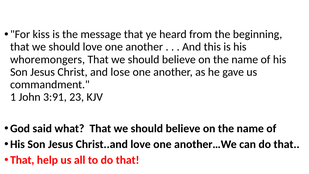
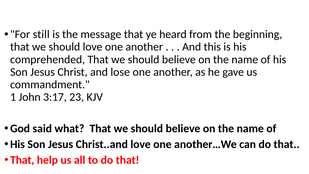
kiss: kiss -> still (41, 34)
whoremongers: whoremongers -> comprehended (48, 59)
3:91: 3:91 -> 3:17 (55, 97)
